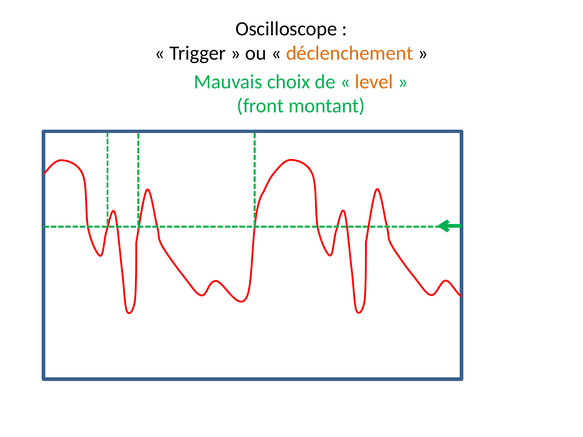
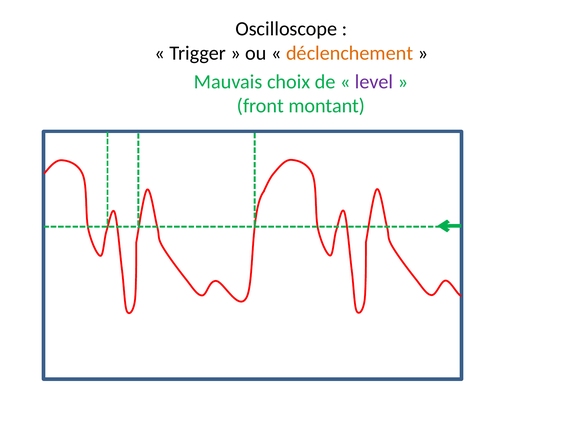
level colour: orange -> purple (374, 82)
